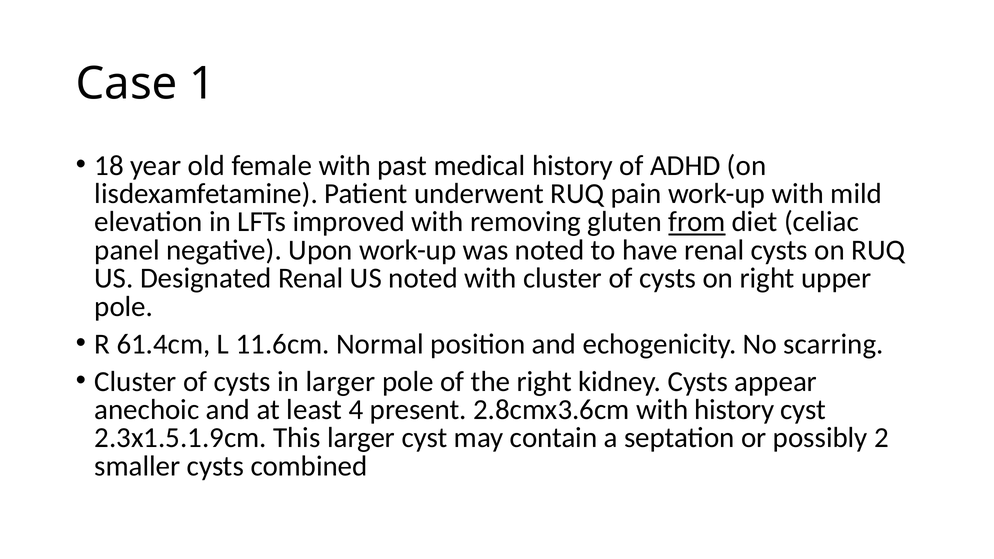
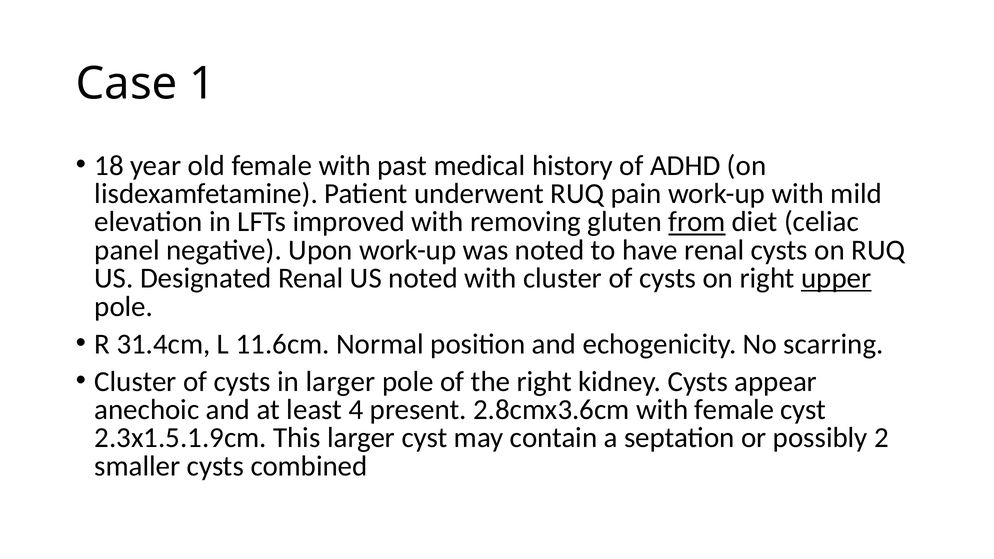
upper underline: none -> present (836, 278)
61.4cm: 61.4cm -> 31.4cm (164, 344)
with history: history -> female (734, 410)
